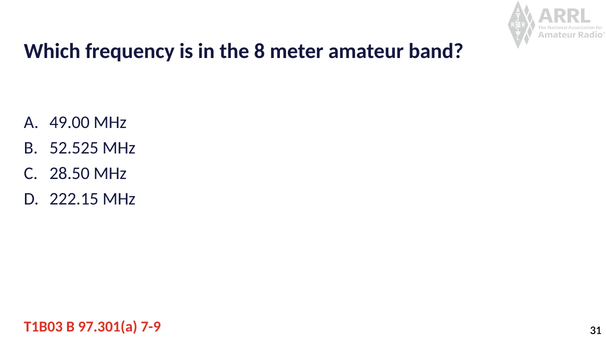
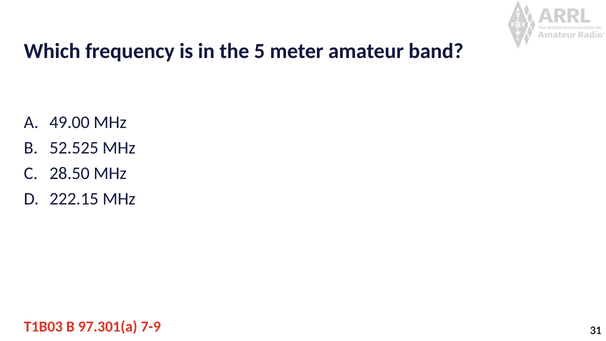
8: 8 -> 5 (260, 51)
